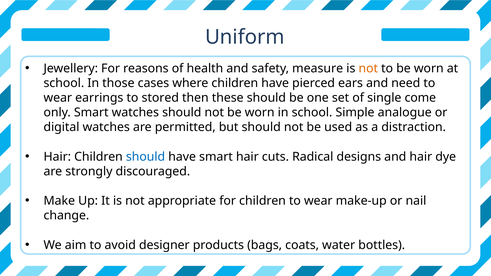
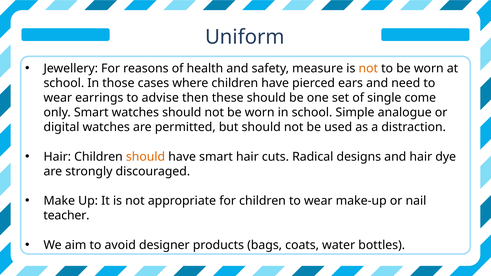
stored: stored -> advise (160, 98)
should colour: blue -> orange (146, 157)
change: change -> teacher (66, 216)
